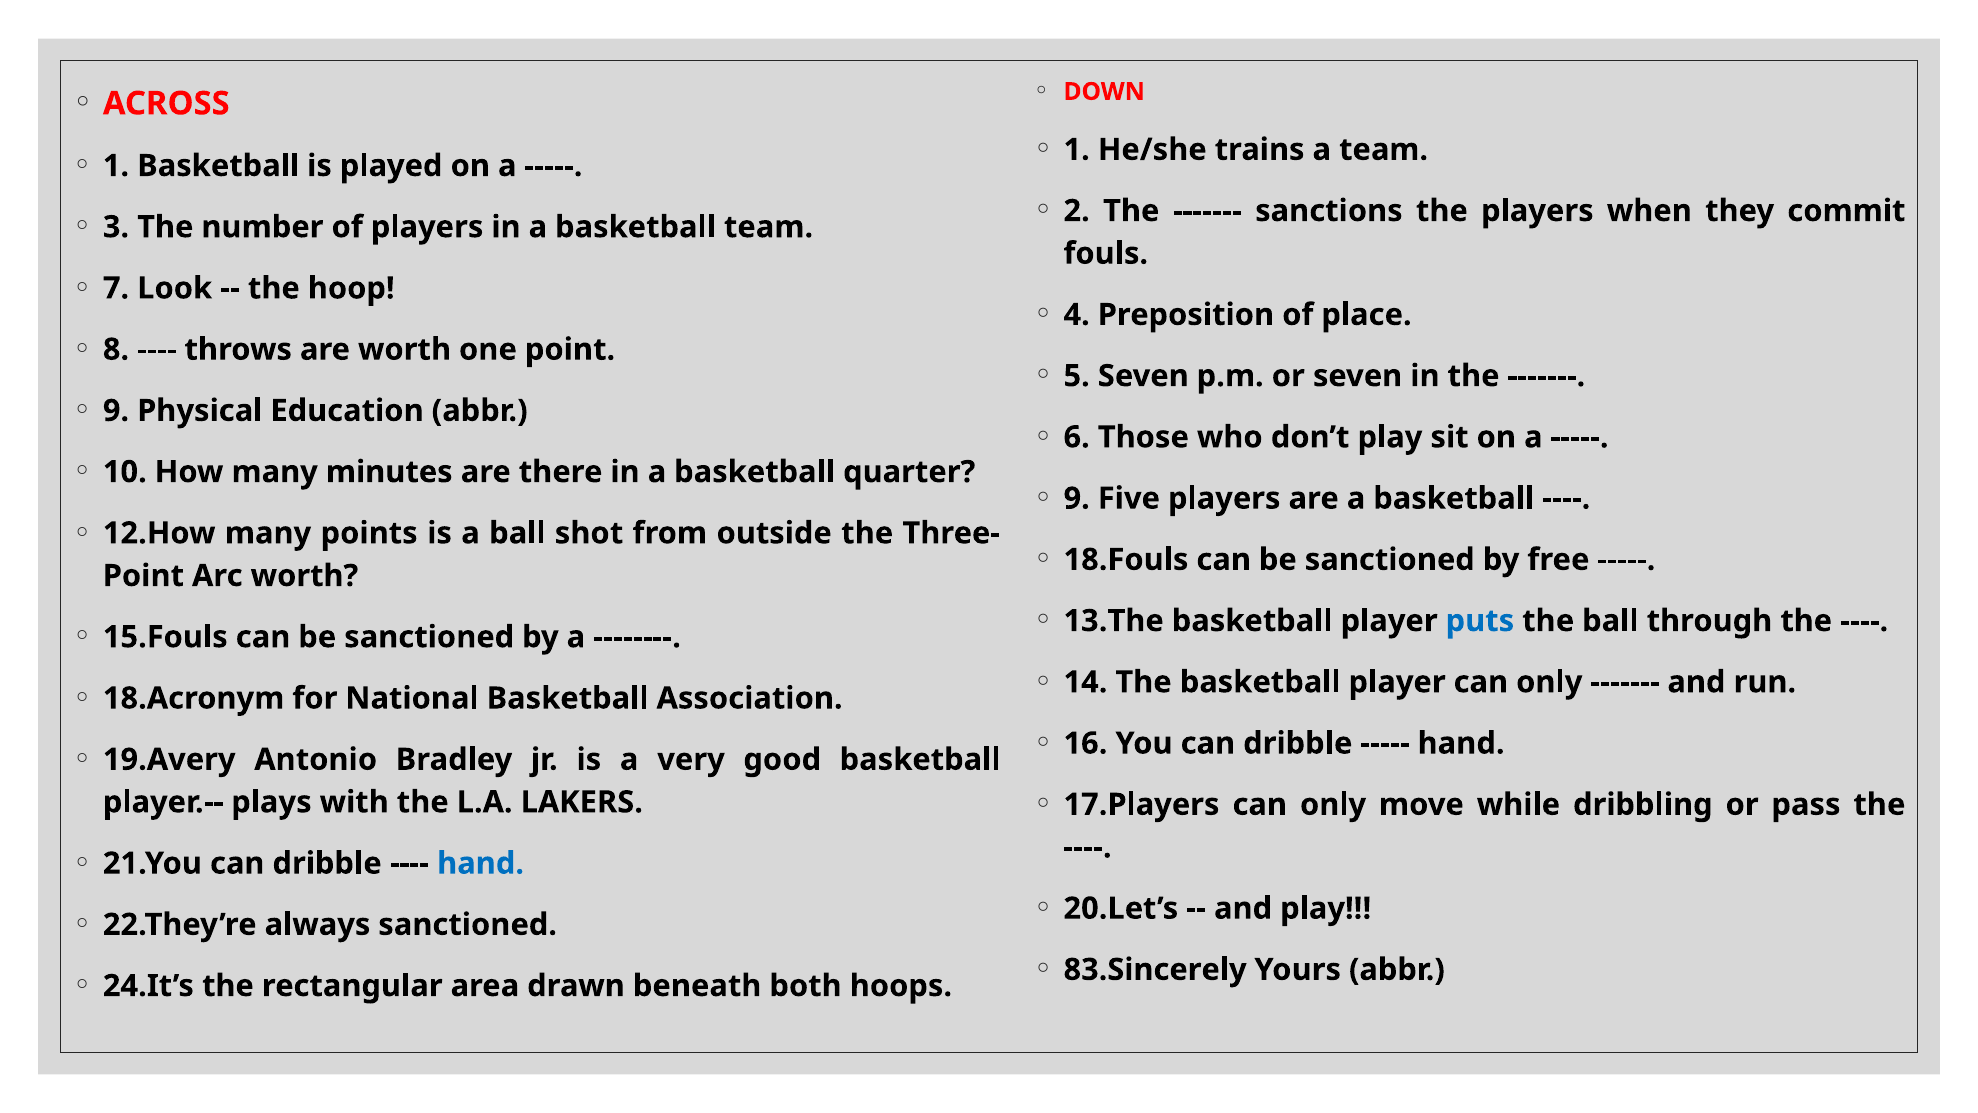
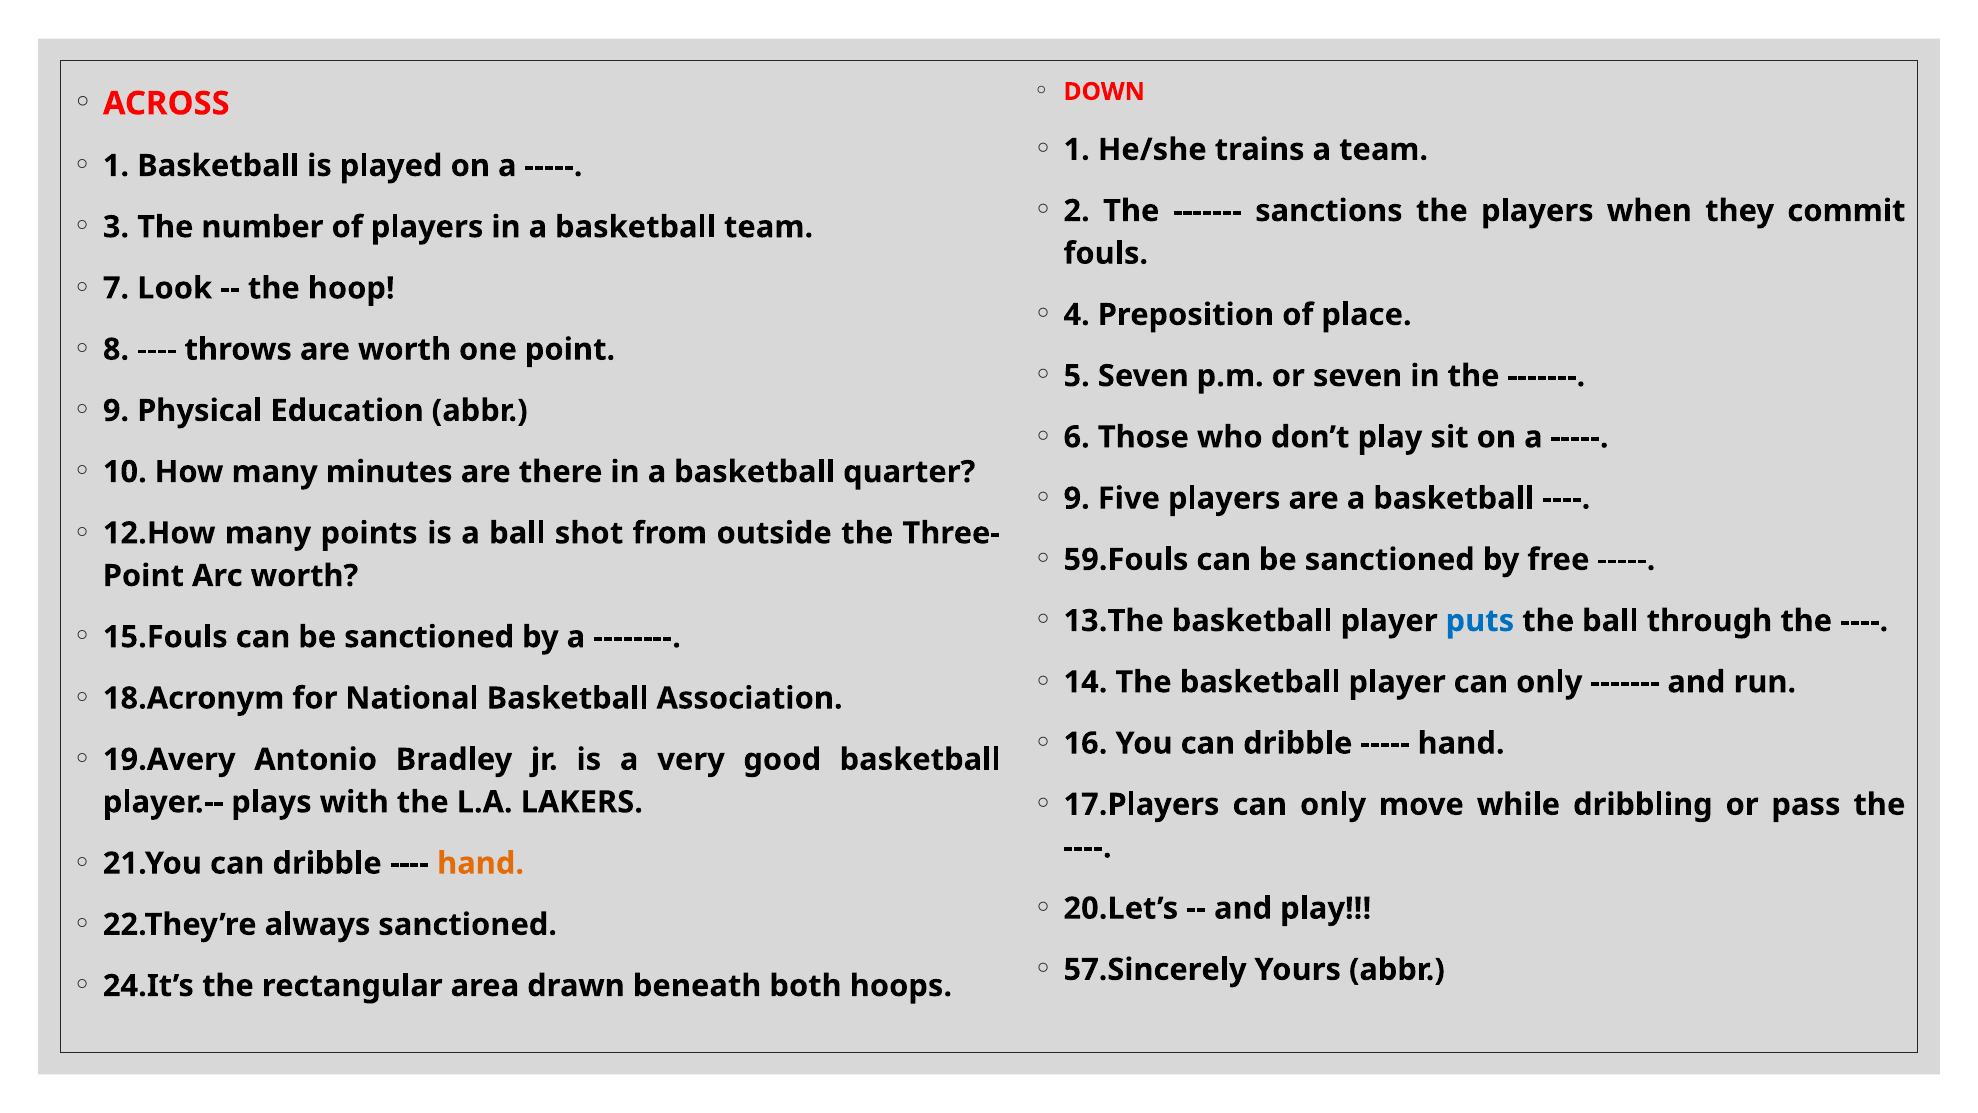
18.Fouls: 18.Fouls -> 59.Fouls (1126, 559)
hand colour: blue -> orange (481, 863)
83.Sincerely: 83.Sincerely -> 57.Sincerely (1155, 969)
